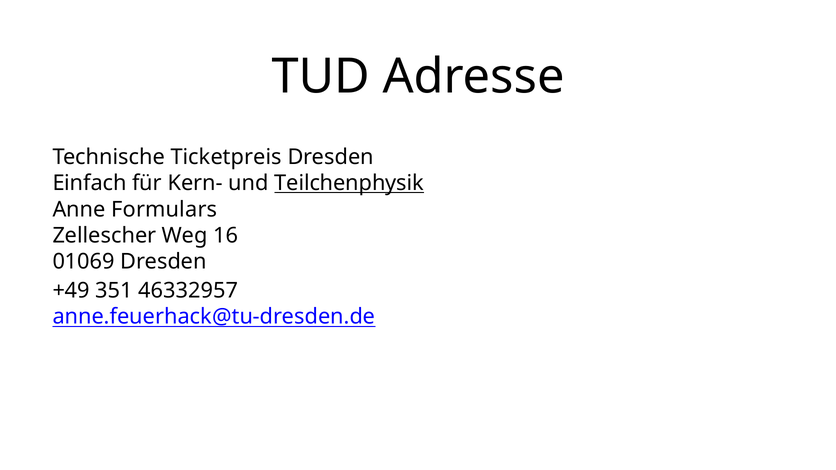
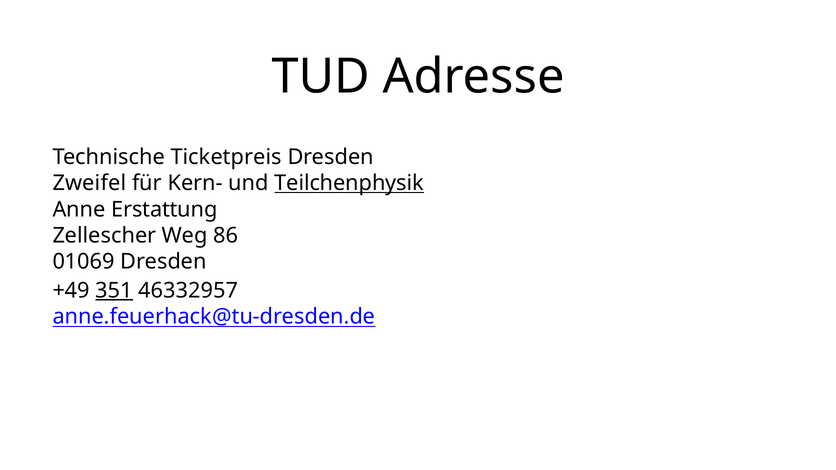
Einfach: Einfach -> Zweifel (89, 183)
Formulars: Formulars -> Erstattung (164, 209)
16: 16 -> 86 (226, 236)
351 underline: none -> present (114, 291)
